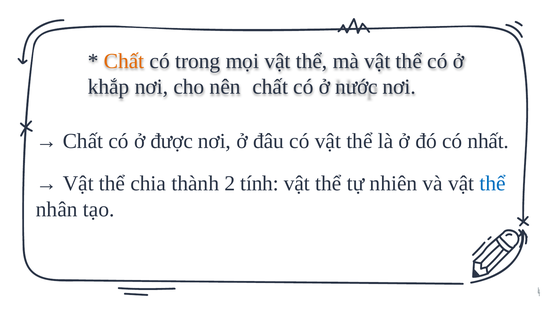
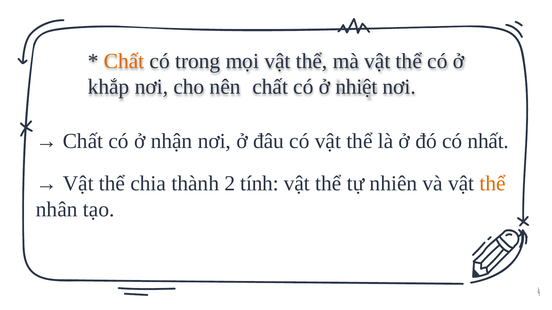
nước: nước -> nhiệt (356, 87)
được: được -> nhận (172, 141)
thể colour: blue -> orange (493, 184)
